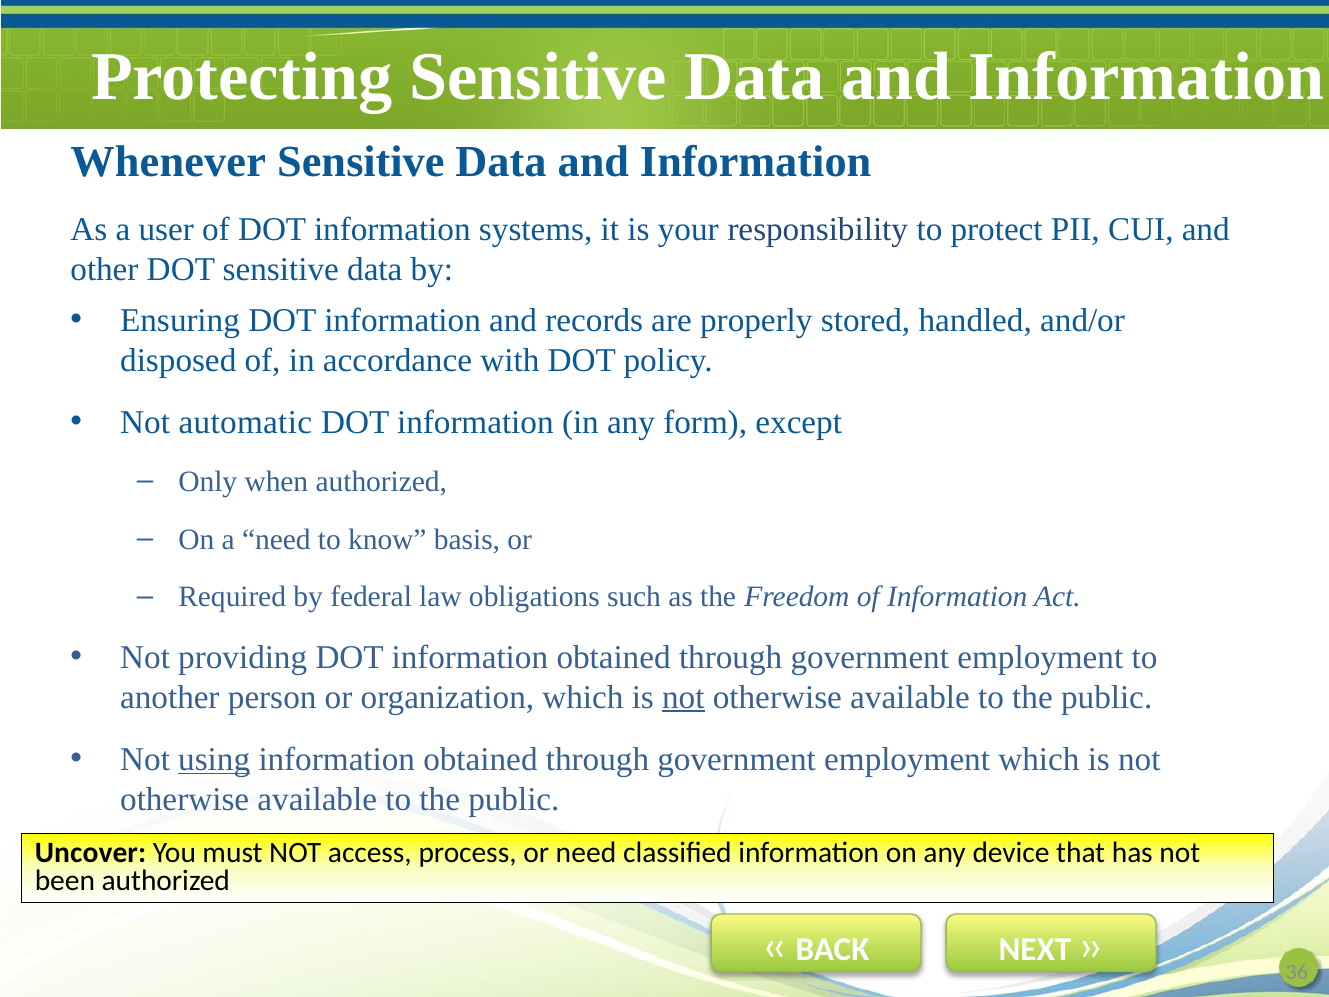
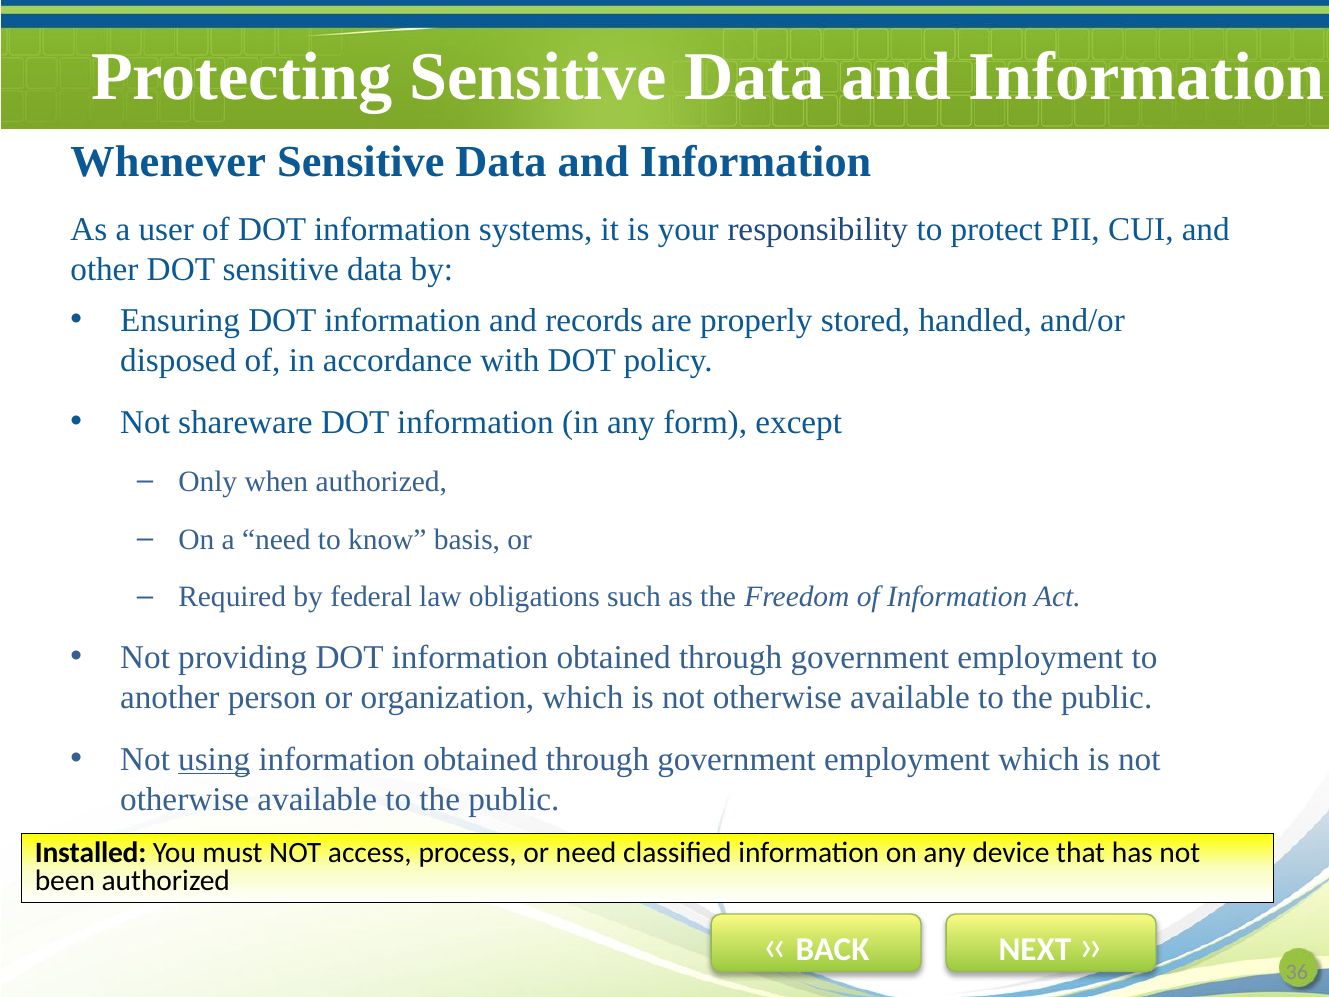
automatic: automatic -> shareware (245, 422)
not underline: present -> none (683, 697)
Uncover: Uncover -> Installed (91, 852)
